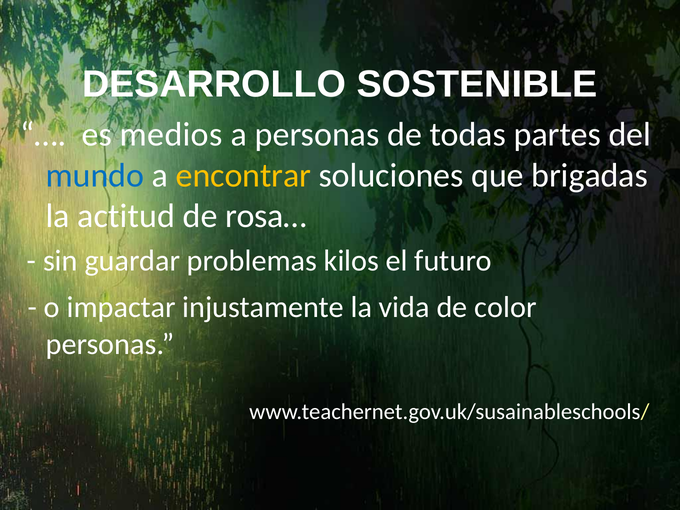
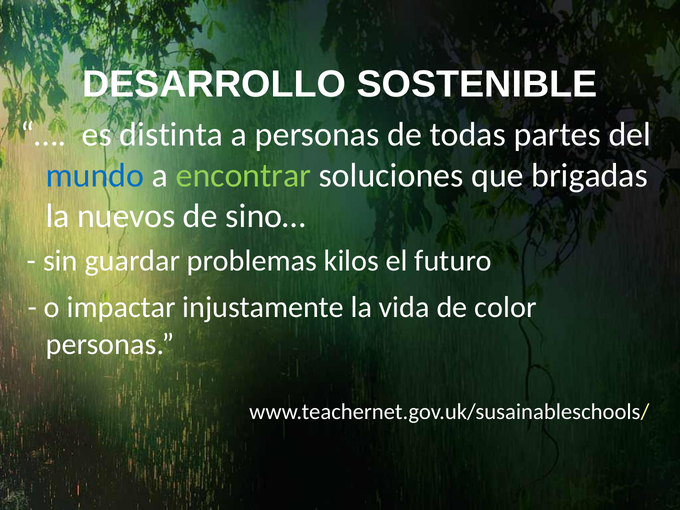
medios: medios -> distinta (171, 135)
encontrar colour: yellow -> light green (243, 175)
actitud: actitud -> nuevos (126, 216)
rosa…: rosa… -> sino… (266, 216)
